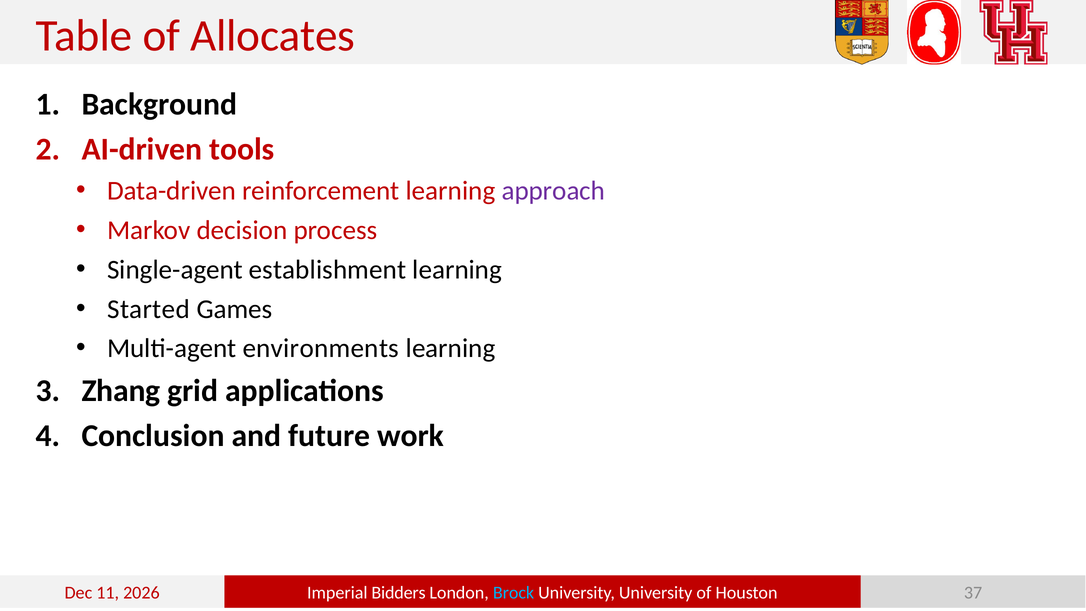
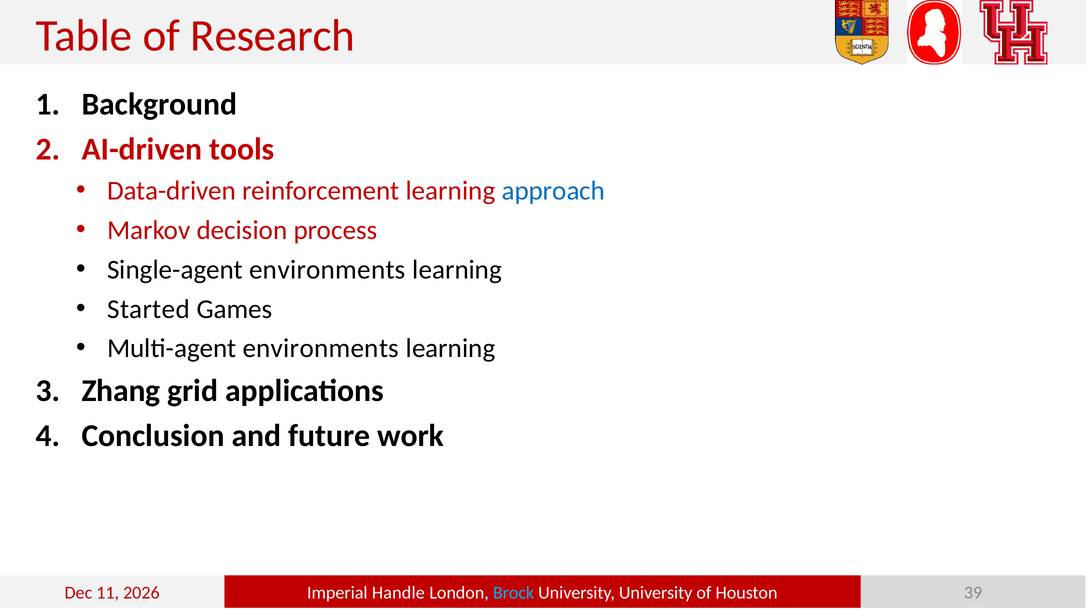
Allocates: Allocates -> Research (273, 36)
approach colour: purple -> blue (553, 191)
Single-agent establishment: establishment -> environments (327, 270)
Bidders: Bidders -> Handle (398, 592)
37: 37 -> 39 (973, 592)
